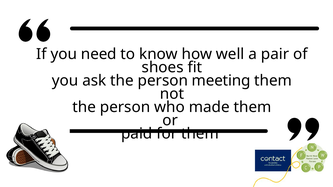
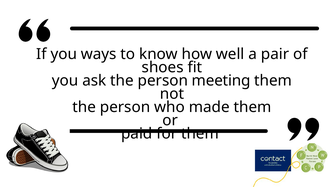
need: need -> ways (99, 54)
